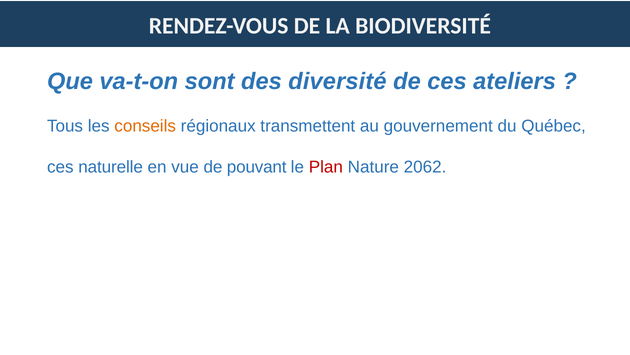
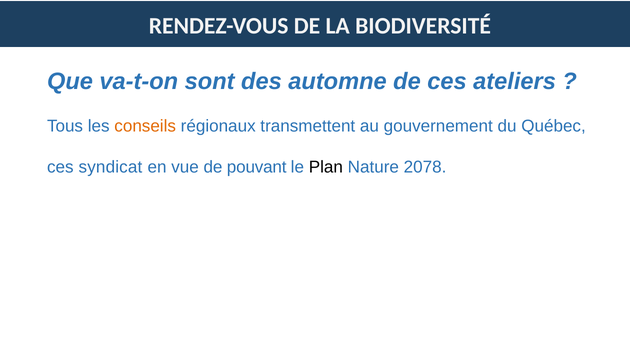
diversité: diversité -> automne (338, 81)
naturelle: naturelle -> syndicat (110, 167)
Plan colour: red -> black (326, 167)
2062: 2062 -> 2078 (425, 167)
